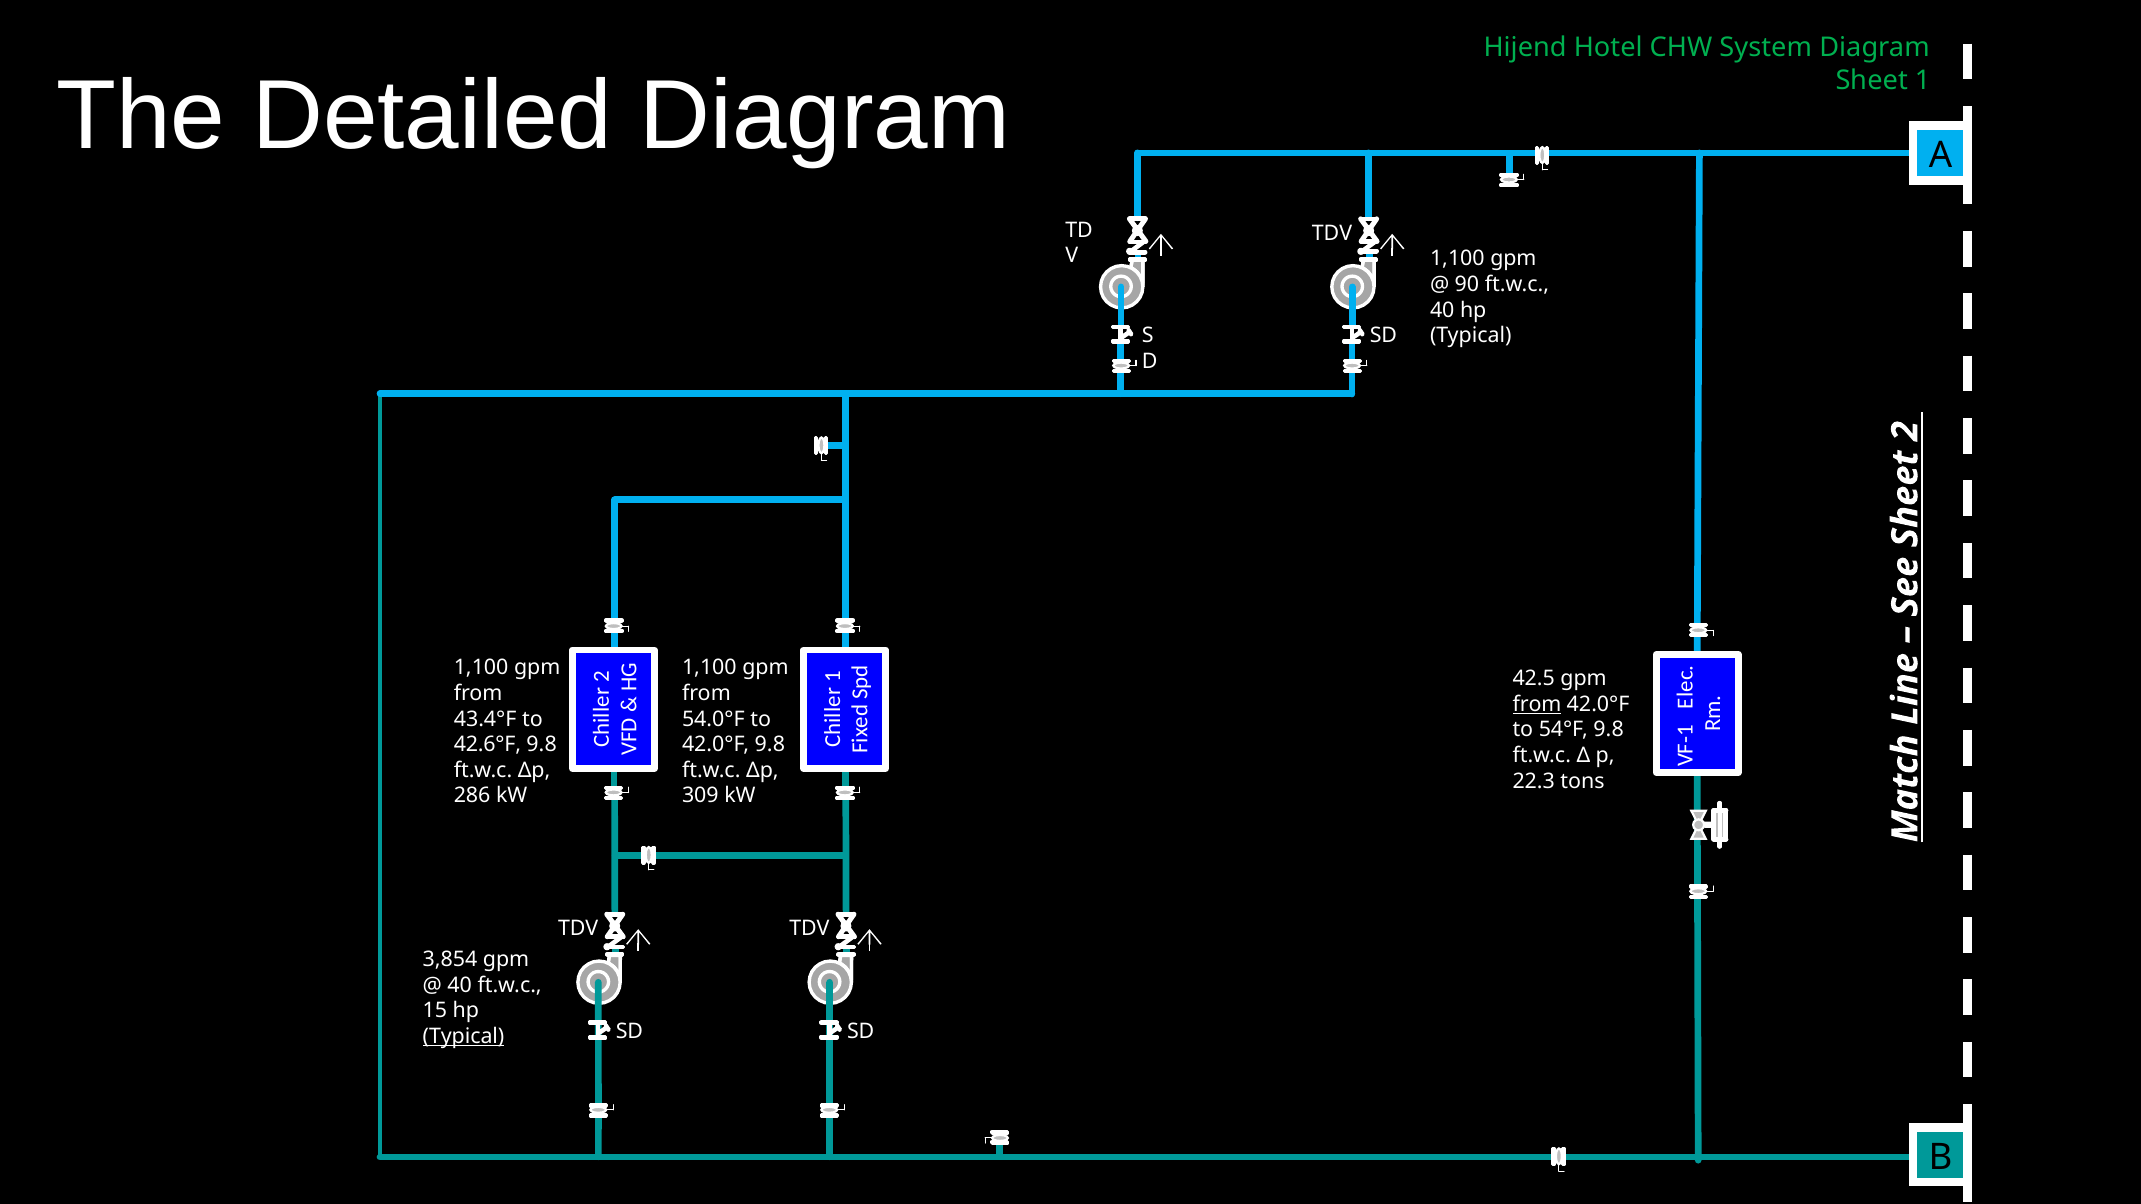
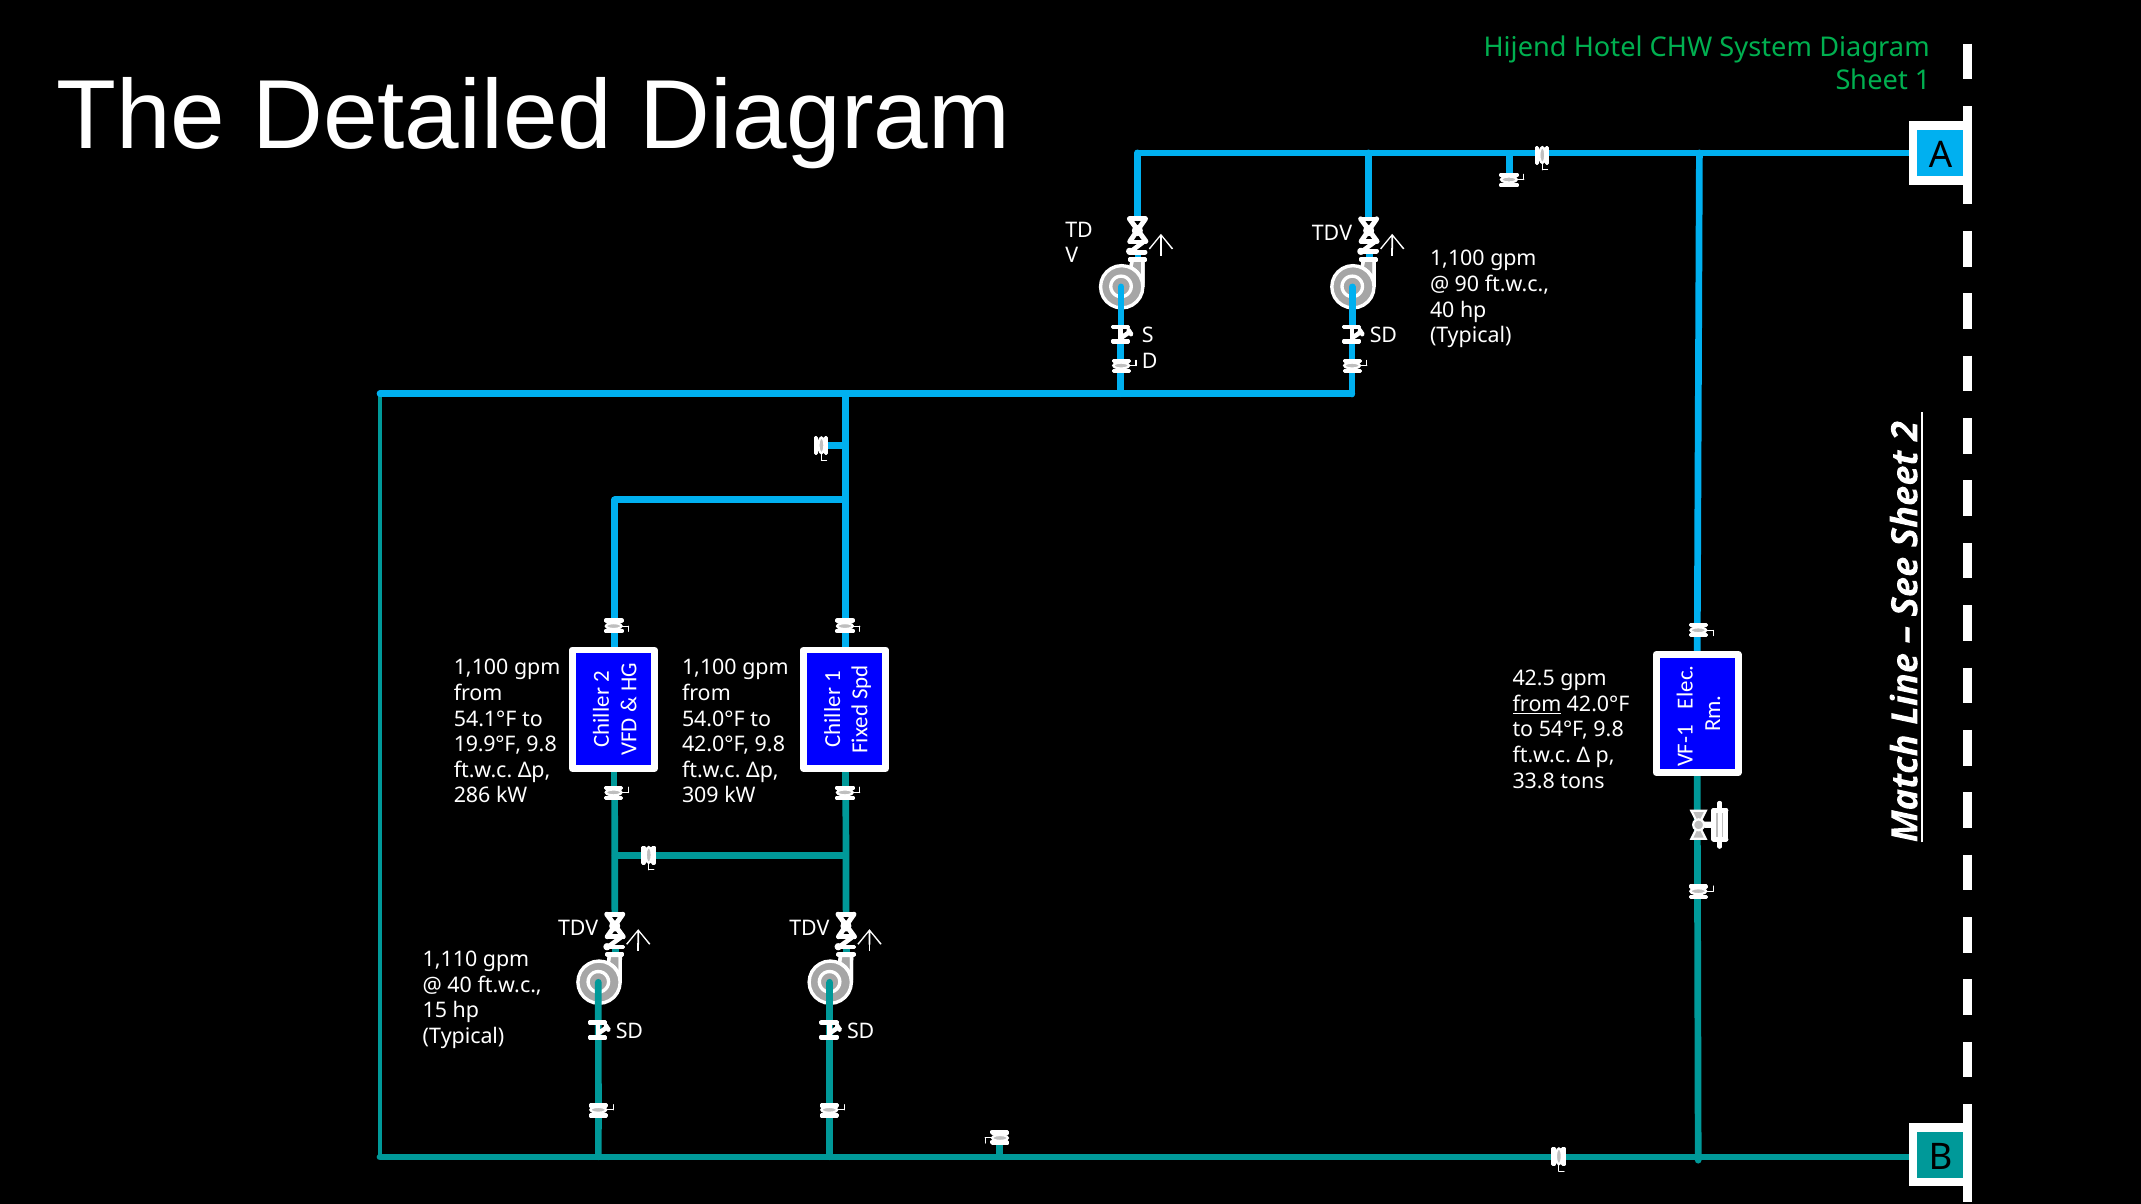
43.4°F: 43.4°F -> 54.1°F (485, 719)
42.6°F: 42.6°F -> 19.9°F (487, 745)
22.3: 22.3 -> 33.8 (1534, 781)
3,854: 3,854 -> 1,110 (450, 960)
Typical underline: present -> none (464, 1037)
